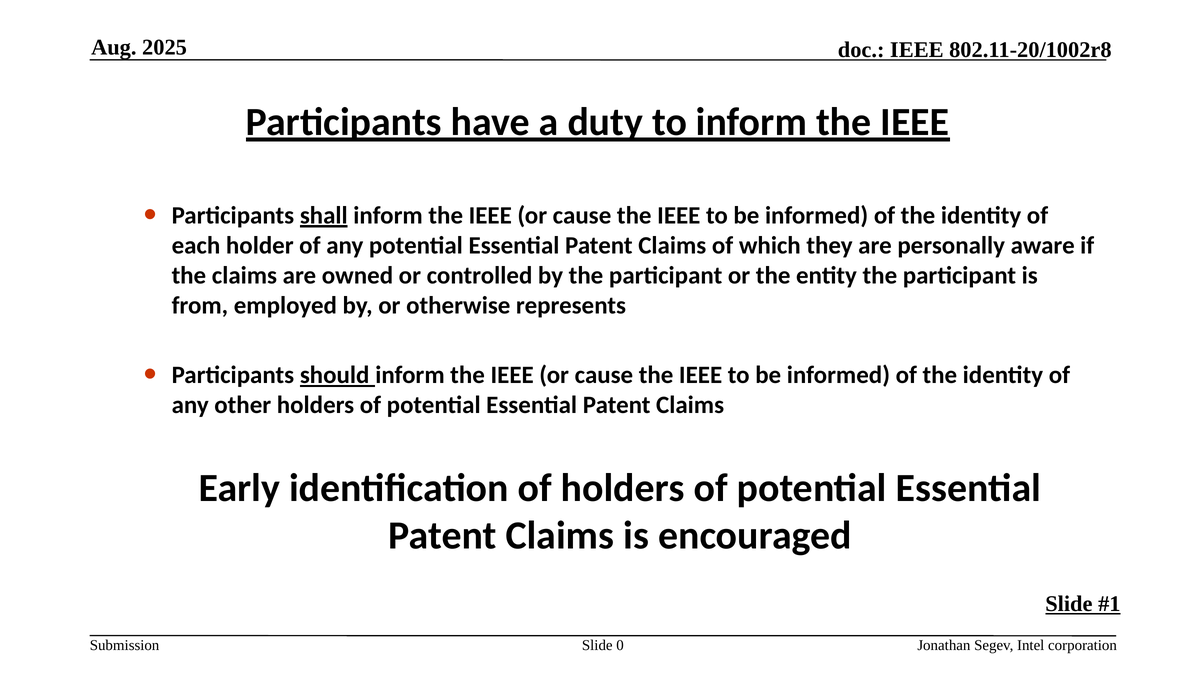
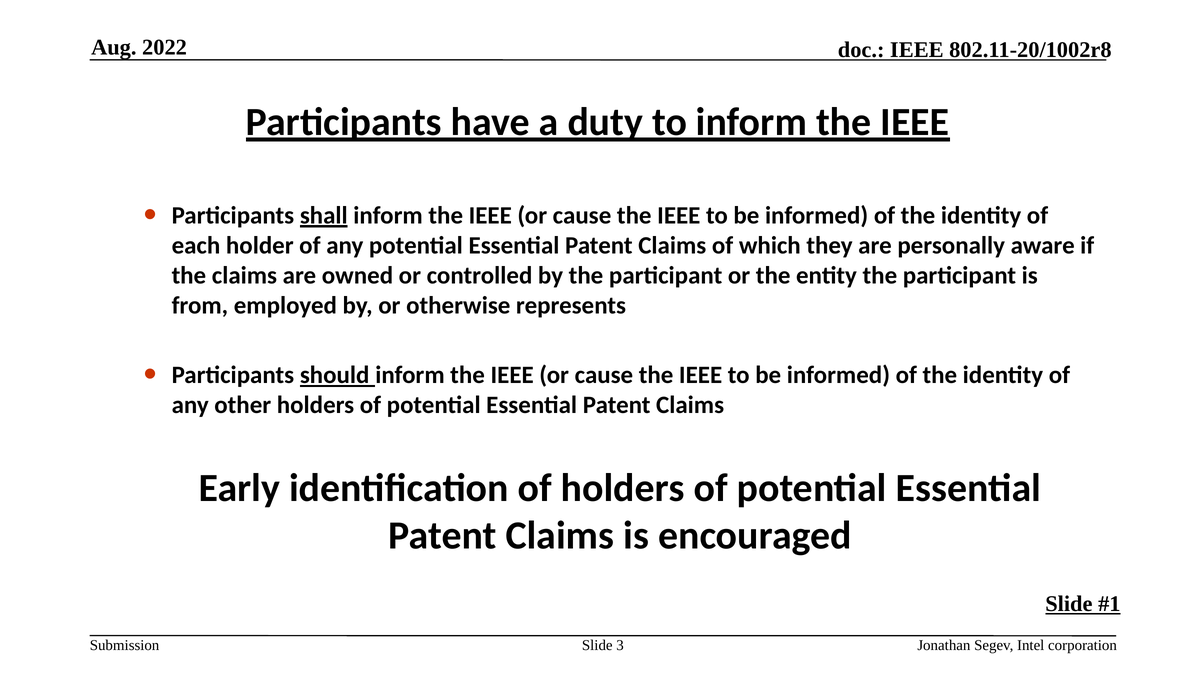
2025: 2025 -> 2022 (165, 48)
0: 0 -> 3 (620, 645)
